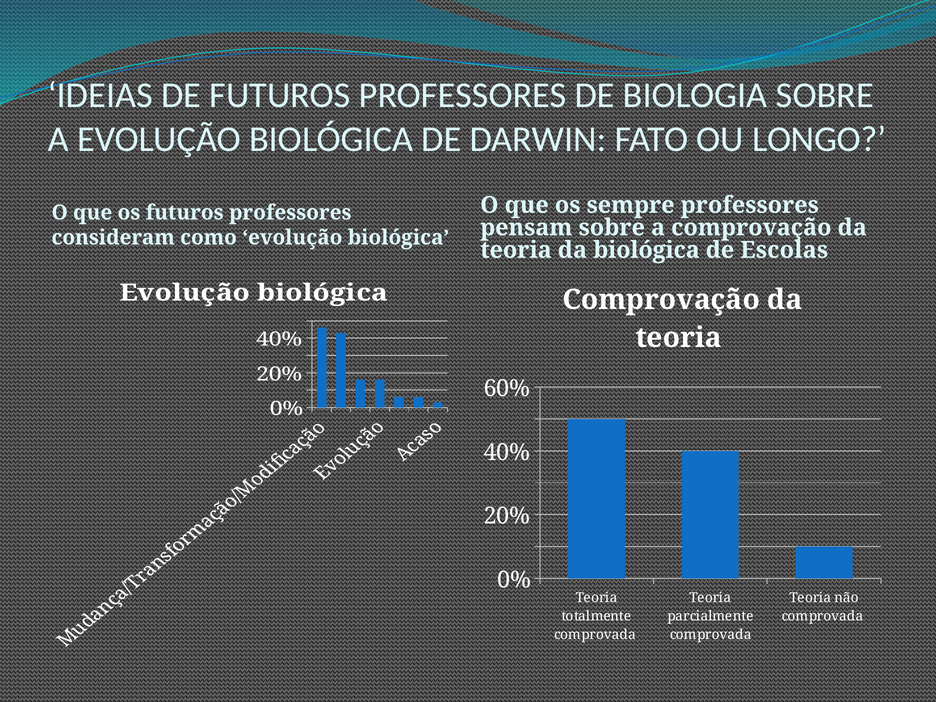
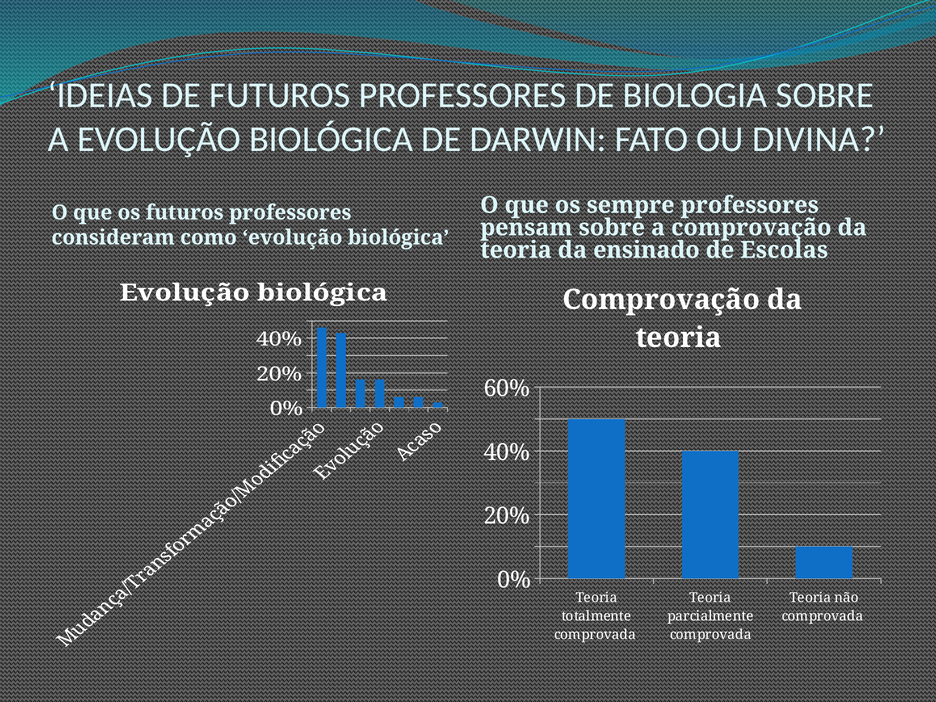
LONGO: LONGO -> DIVINA (819, 139)
da biológica: biológica -> ensinado (646, 250)
